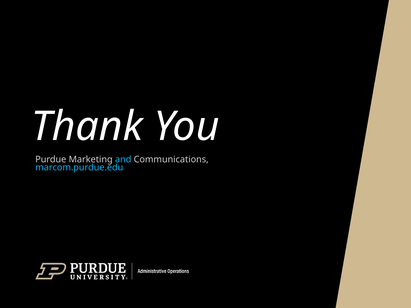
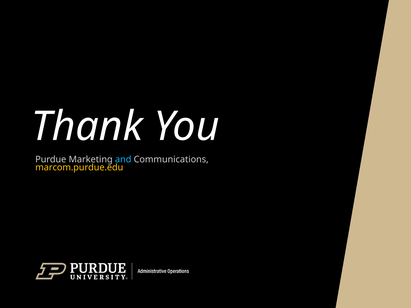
marcom.purdue.edu colour: light blue -> yellow (79, 168)
